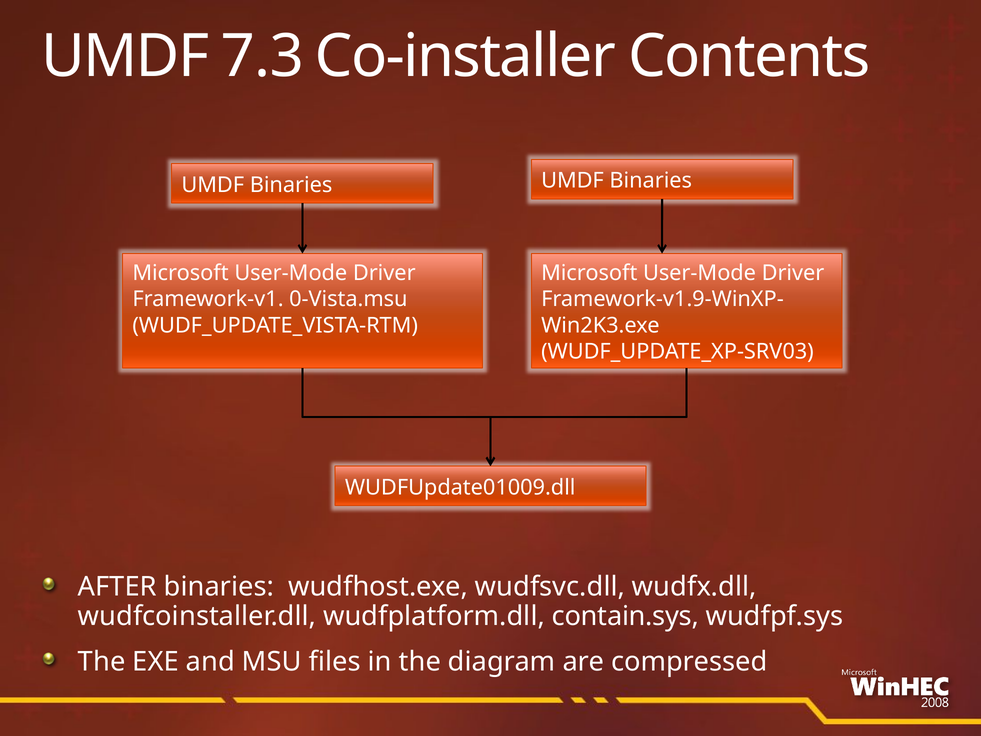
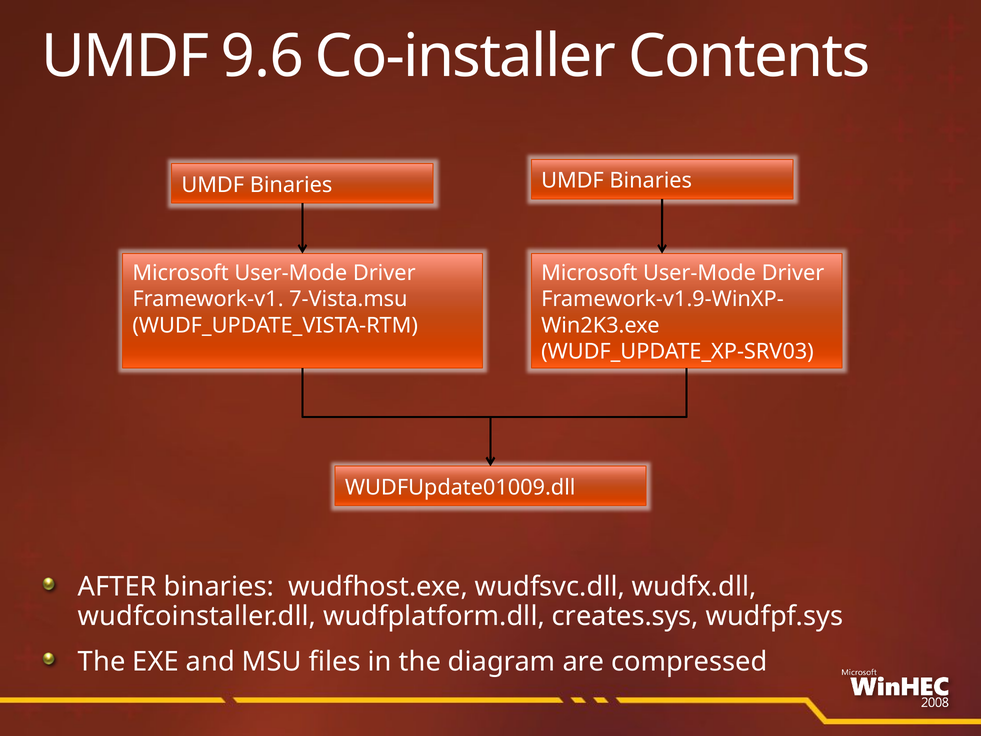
7.3: 7.3 -> 9.6 (262, 57)
0-Vista.msu: 0-Vista.msu -> 7-Vista.msu (348, 299)
contain.sys: contain.sys -> creates.sys (625, 616)
